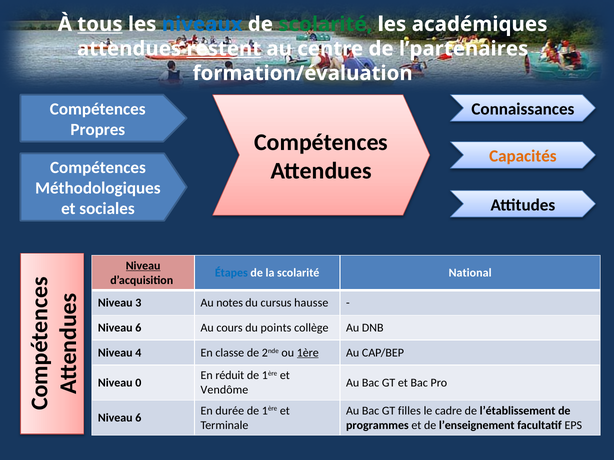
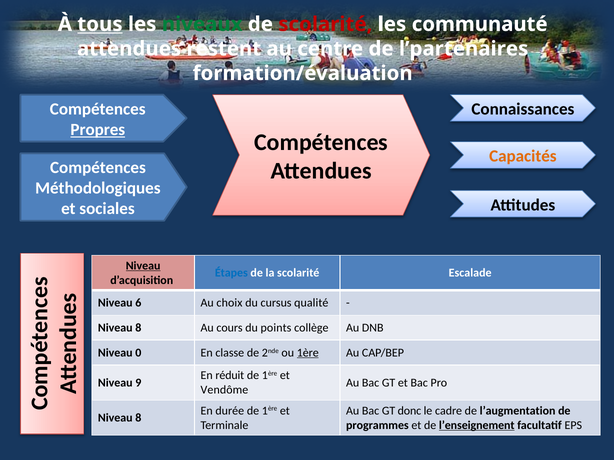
niveaux colour: blue -> green (202, 24)
scolarité colour: green -> red (325, 24)
académiques: académiques -> communauté (480, 24)
restent underline: present -> none (224, 49)
Propres underline: none -> present (98, 130)
National: National -> Escalade (470, 273)
3: 3 -> 6 (138, 303)
notes: notes -> choix (229, 303)
hausse: hausse -> qualité (311, 303)
6: 6 -> 8 (138, 328)
4: 4 -> 0 (138, 353)
0: 0 -> 9 (138, 383)
filles: filles -> donc (409, 411)
l’établissement: l’établissement -> l’augmentation (518, 411)
6: 6 -> 8 (138, 418)
l’enseignement underline: none -> present (477, 426)
